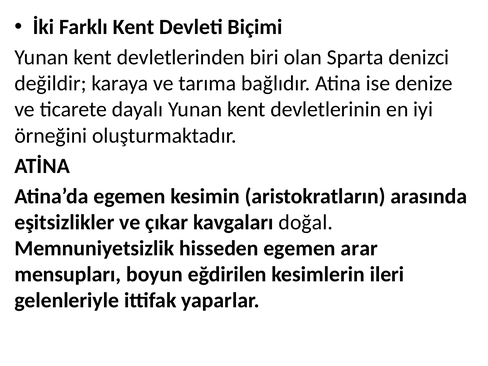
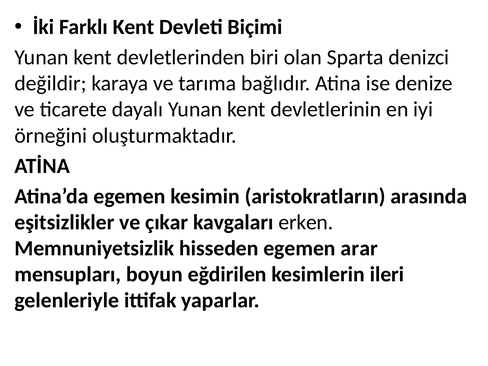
doğal: doğal -> erken (306, 222)
